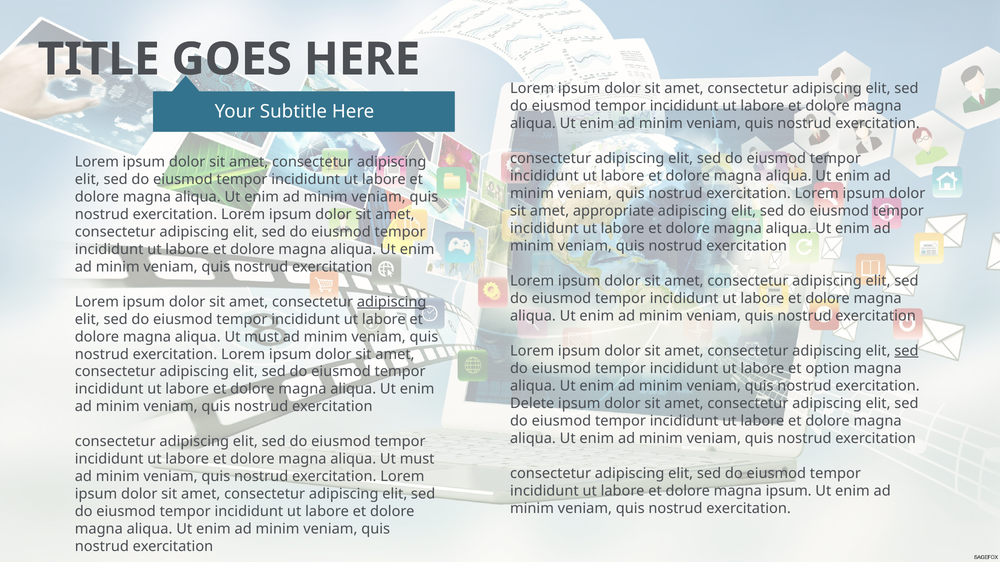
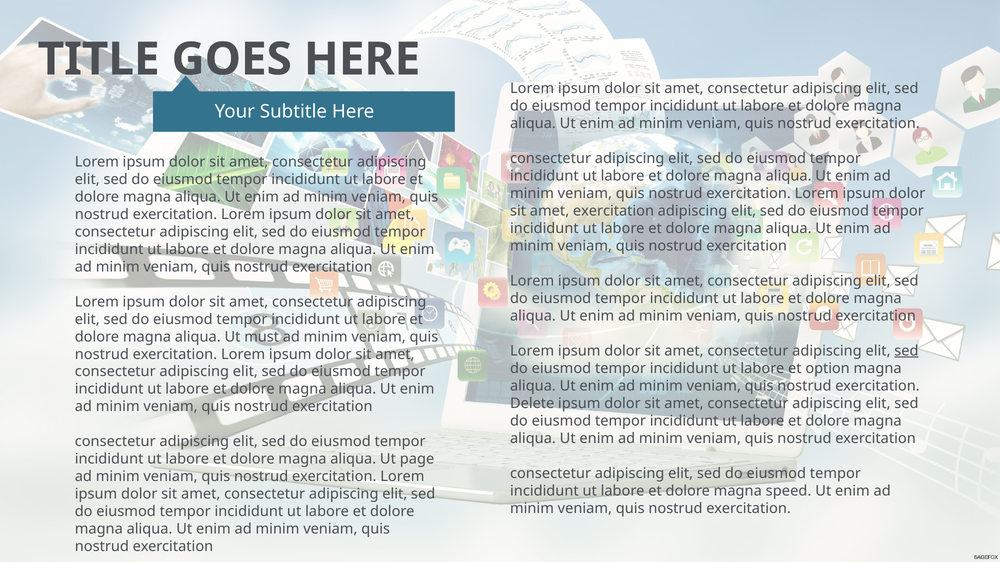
amet appropriate: appropriate -> exercitation (613, 211)
adipiscing underline: present -> none (392, 302)
must: must -> page (417, 460)
magna ipsum: ipsum -> speed (789, 491)
